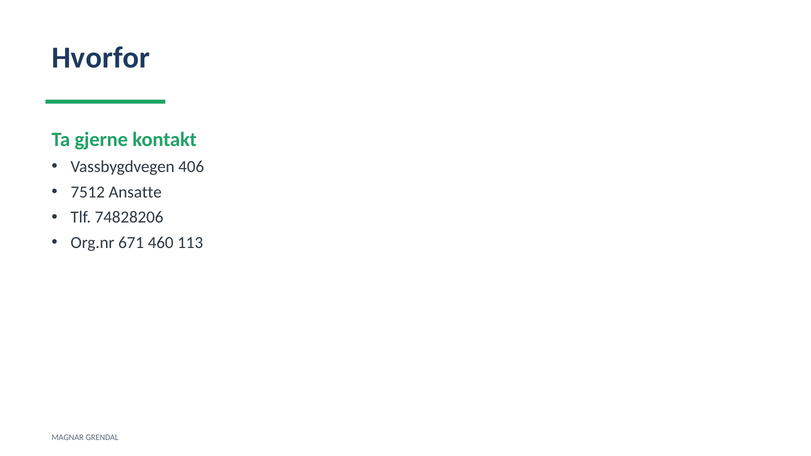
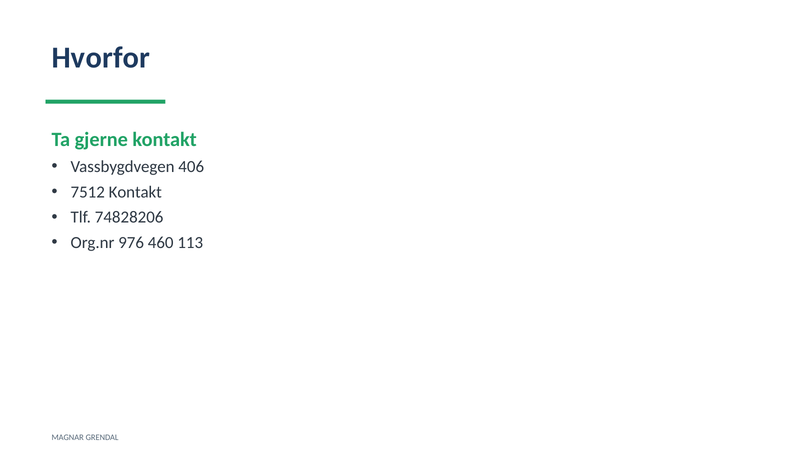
7512 Ansatte: Ansatte -> Kontakt (135, 192)
671: 671 -> 976 (131, 243)
